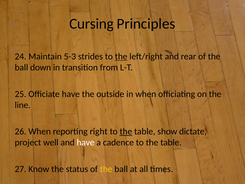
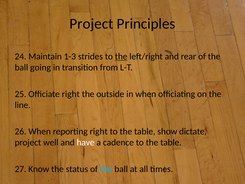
Cursing: Cursing -> Project (91, 24)
5-3: 5-3 -> 1-3 (70, 56)
down: down -> going (41, 67)
Officiate have: have -> right (71, 94)
the underline: present -> none (126, 131)
the colour: yellow -> light blue (106, 169)
